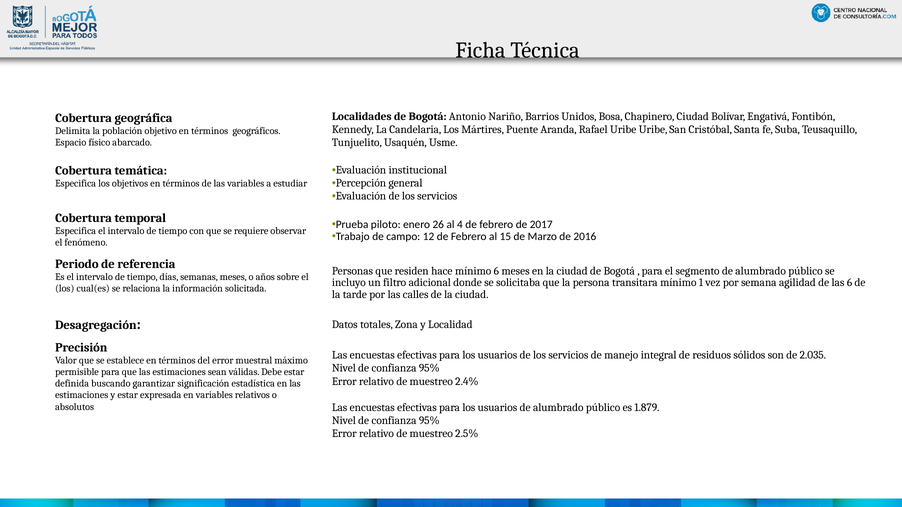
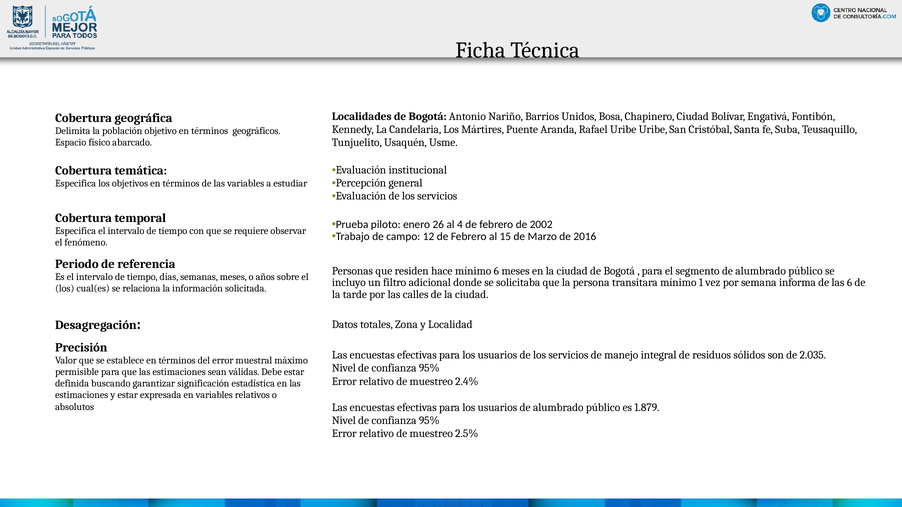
2017: 2017 -> 2002 (541, 225)
agilidad: agilidad -> informa (797, 283)
